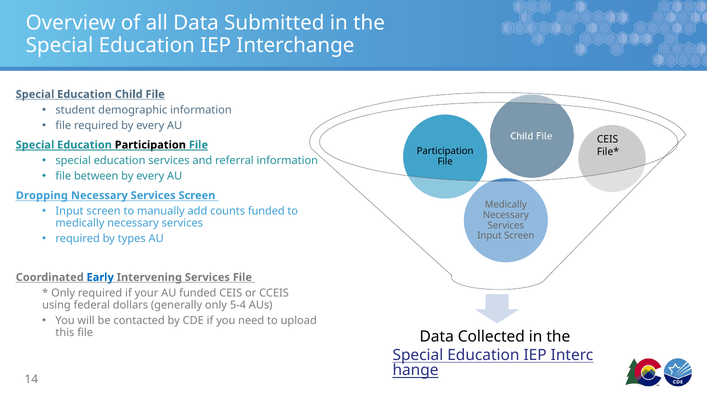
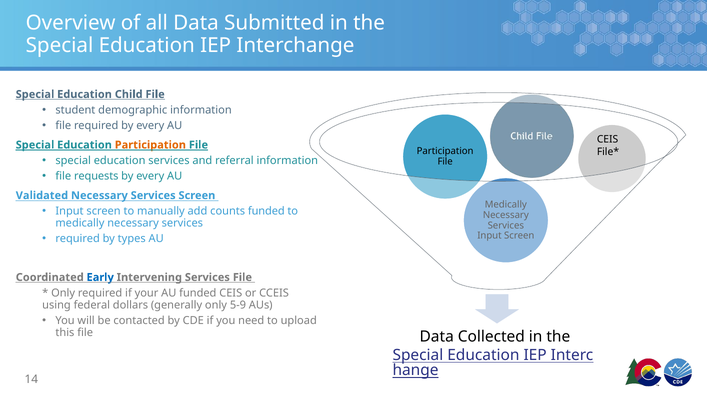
Participation colour: black -> orange (150, 145)
between: between -> requests (96, 176)
Dropping: Dropping -> Validated (42, 195)
5-4: 5-4 -> 5-9 (238, 305)
